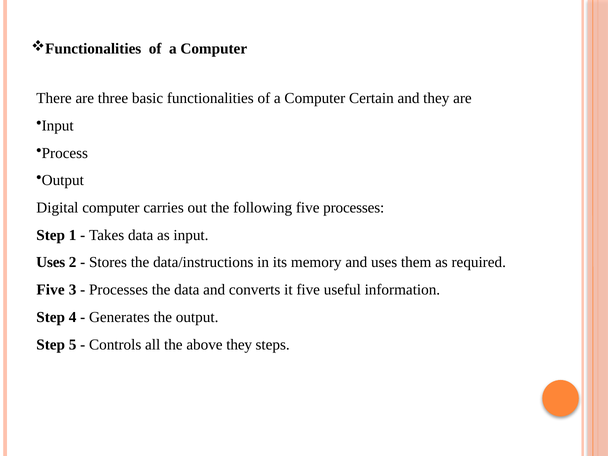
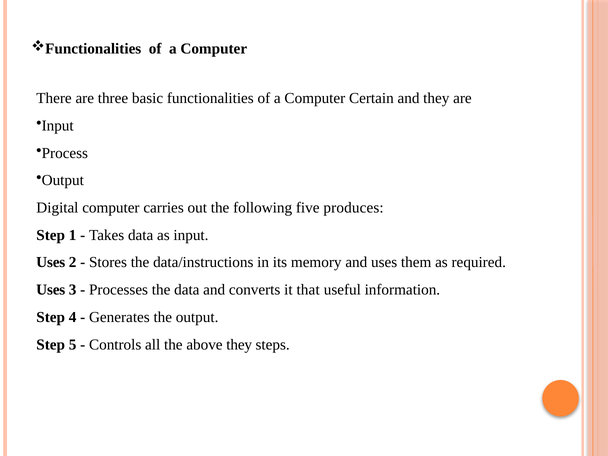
five processes: processes -> produces (354, 208)
Five: Five -> Uses (51, 290)
it five: five -> that (308, 290)
